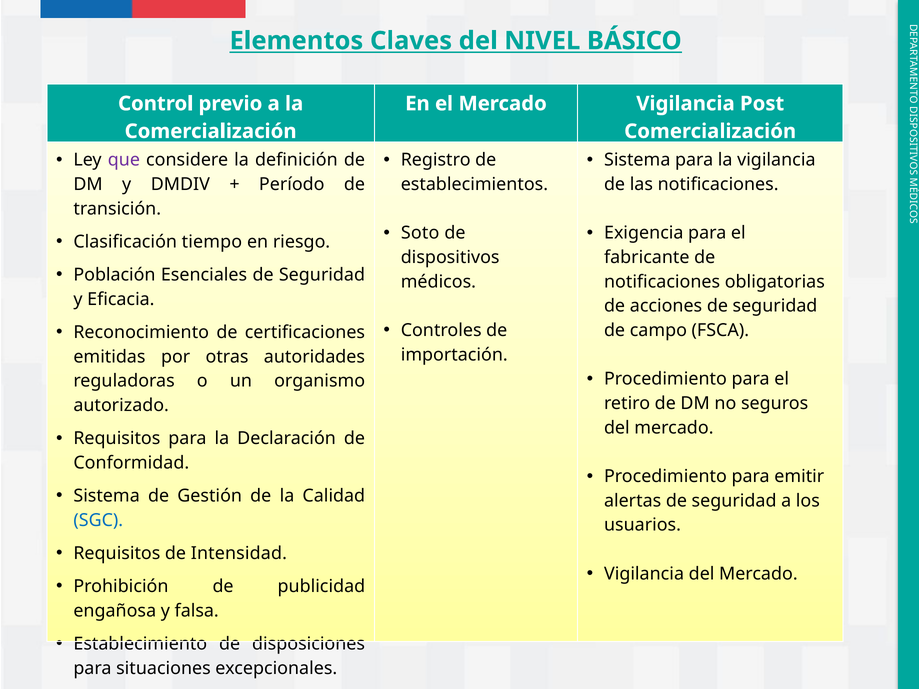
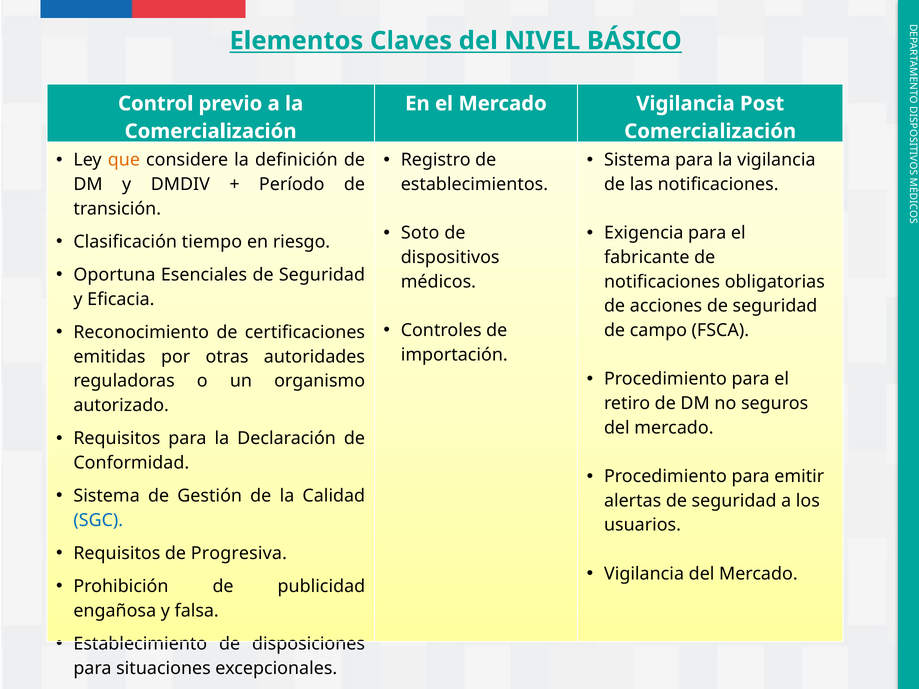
que colour: purple -> orange (124, 160)
Población: Población -> Oportuna (114, 275)
Intensidad: Intensidad -> Progresiva (239, 553)
